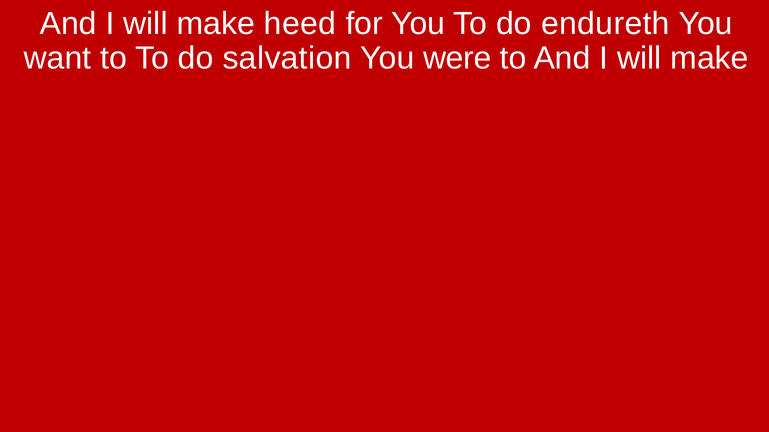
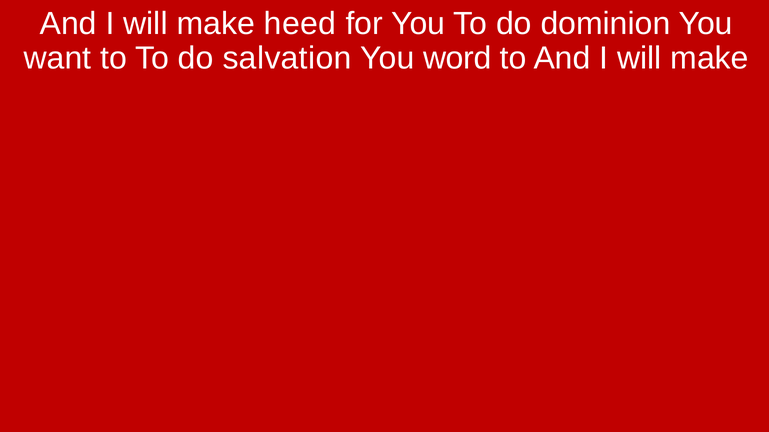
endureth: endureth -> dominion (606, 24)
were: were -> word (457, 58)
